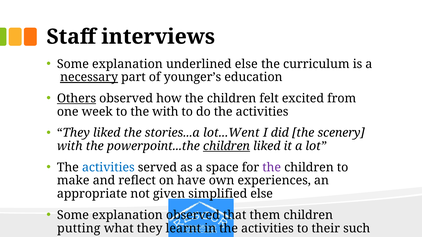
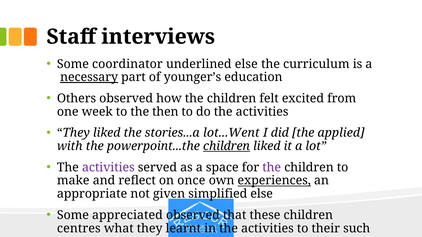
explanation: explanation -> coordinator (127, 64)
Others underline: present -> none (77, 99)
the with: with -> then (165, 112)
scenery: scenery -> applied (341, 133)
activities colour: blue -> purple (108, 168)
have: have -> once (191, 181)
experiences underline: none -> present (274, 181)
explanation: explanation -> appreciated (127, 215)
them: them -> these (265, 215)
putting: putting -> centres (79, 229)
